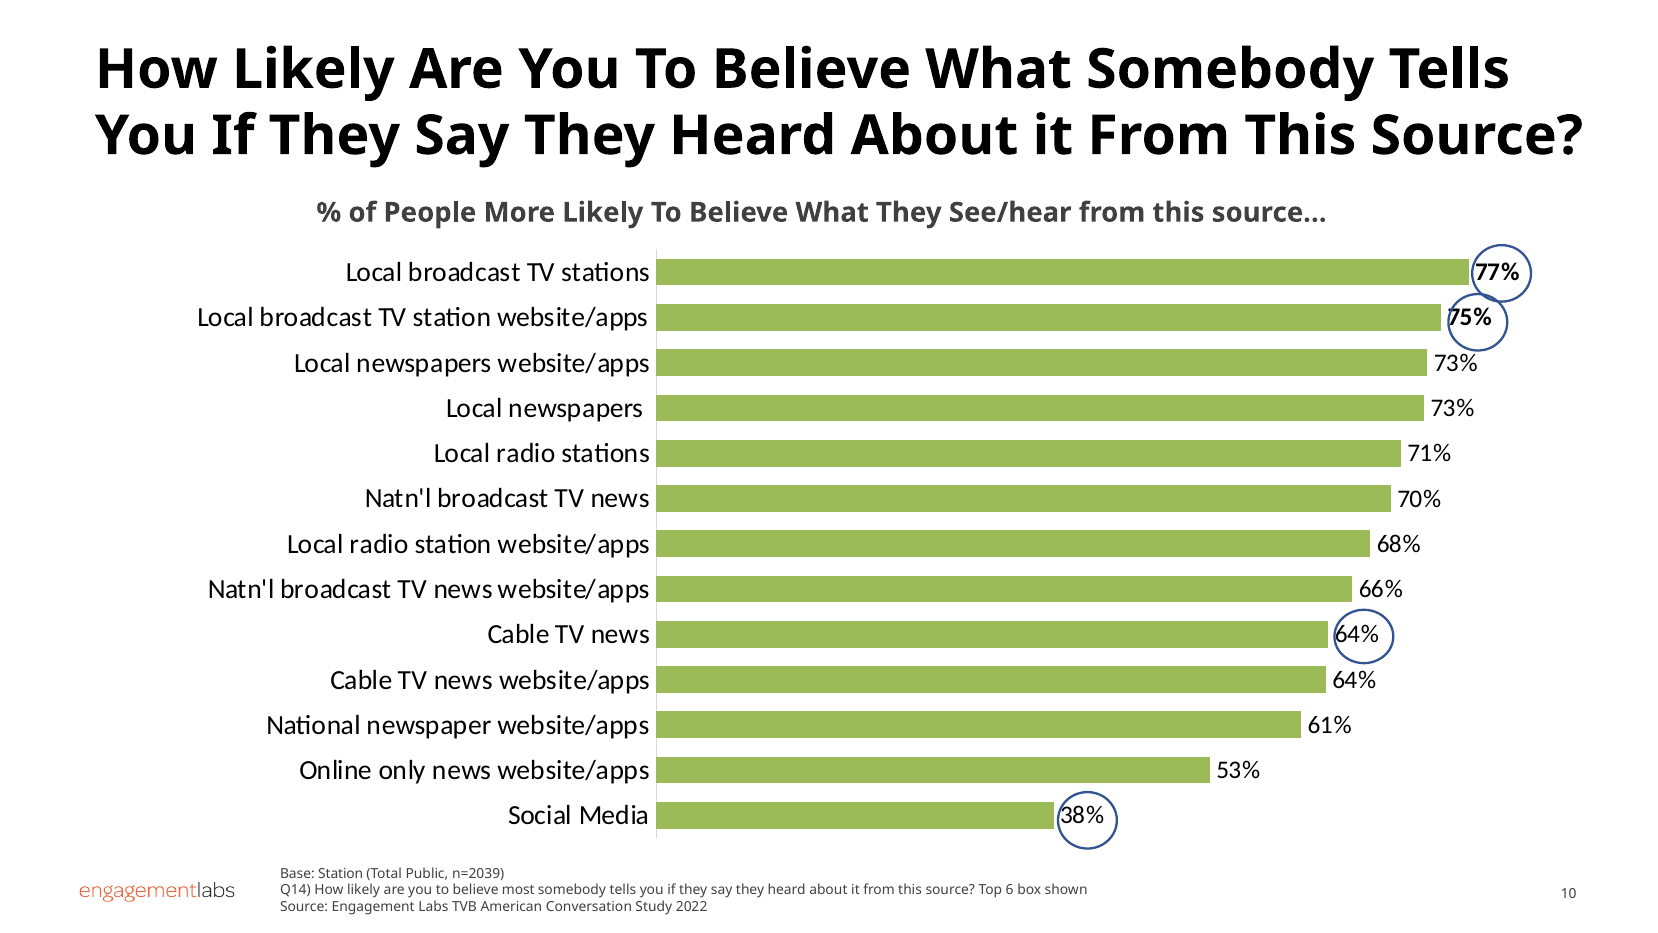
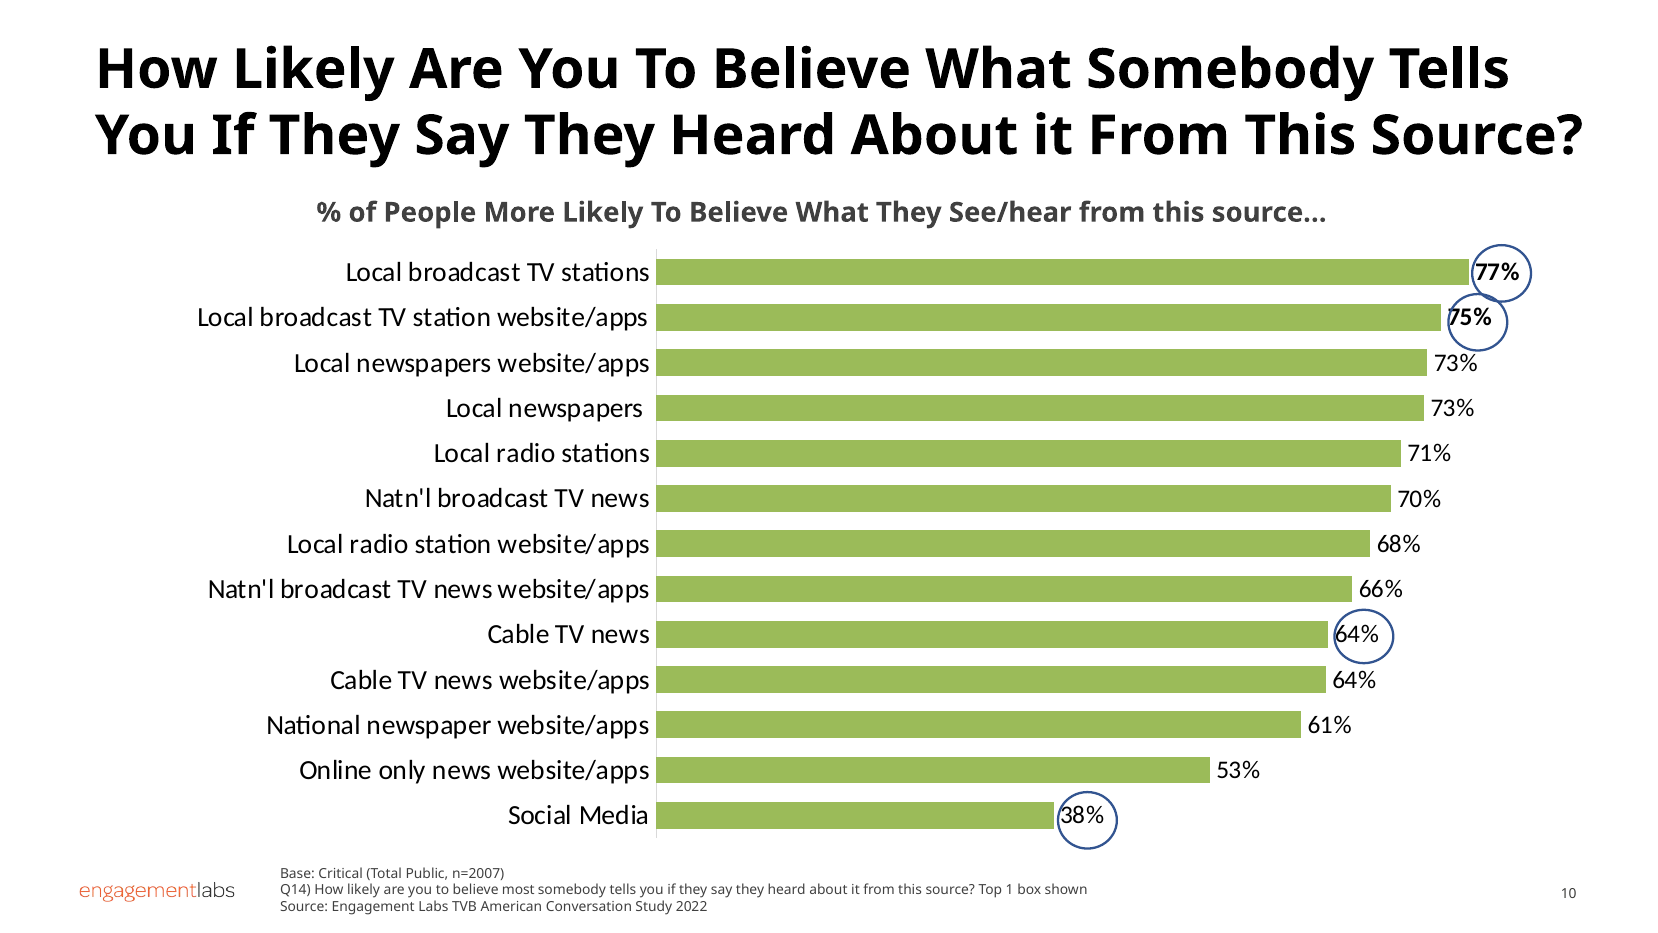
Base Station: Station -> Critical (341, 873)
n=2039: n=2039 -> n=2007 (478, 873)
6: 6 -> 1 (1010, 890)
